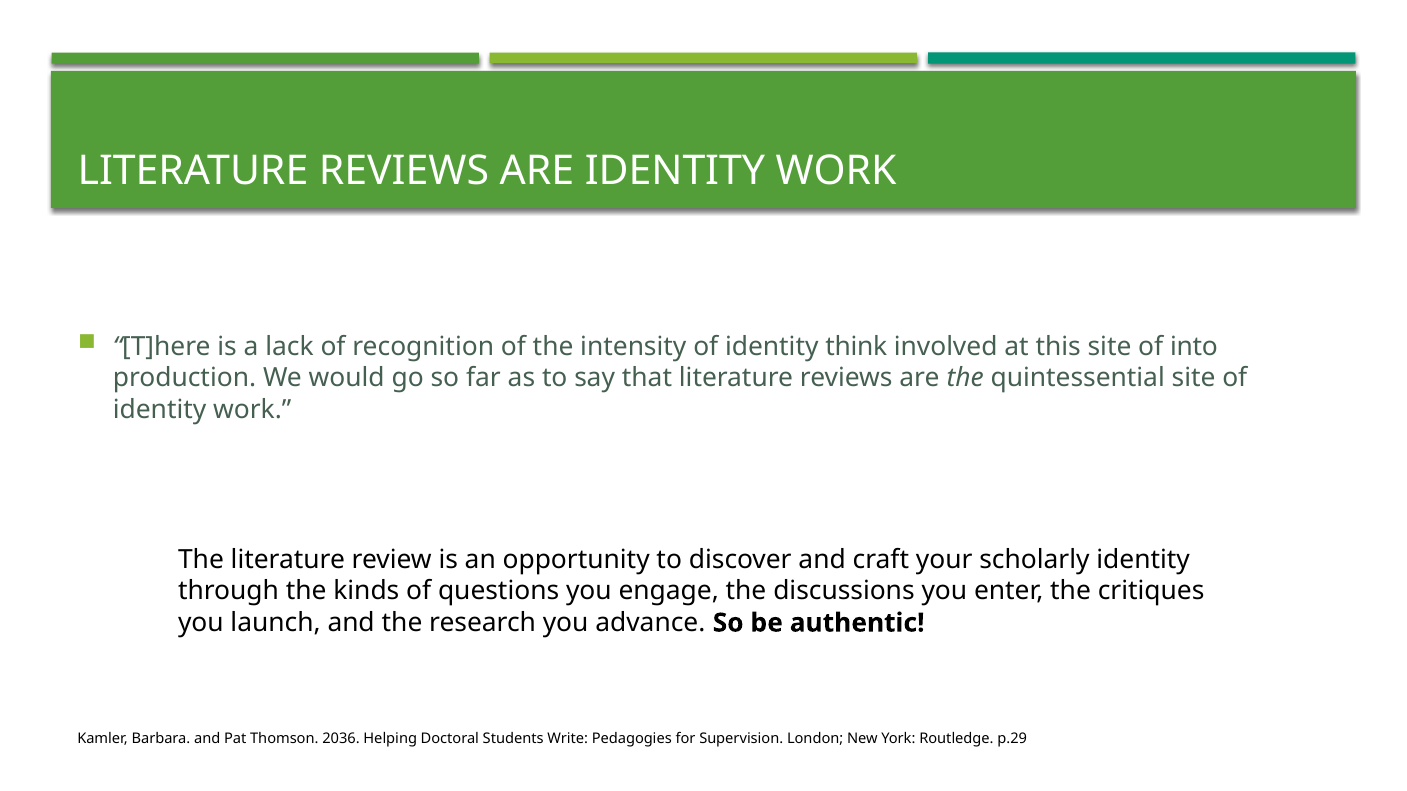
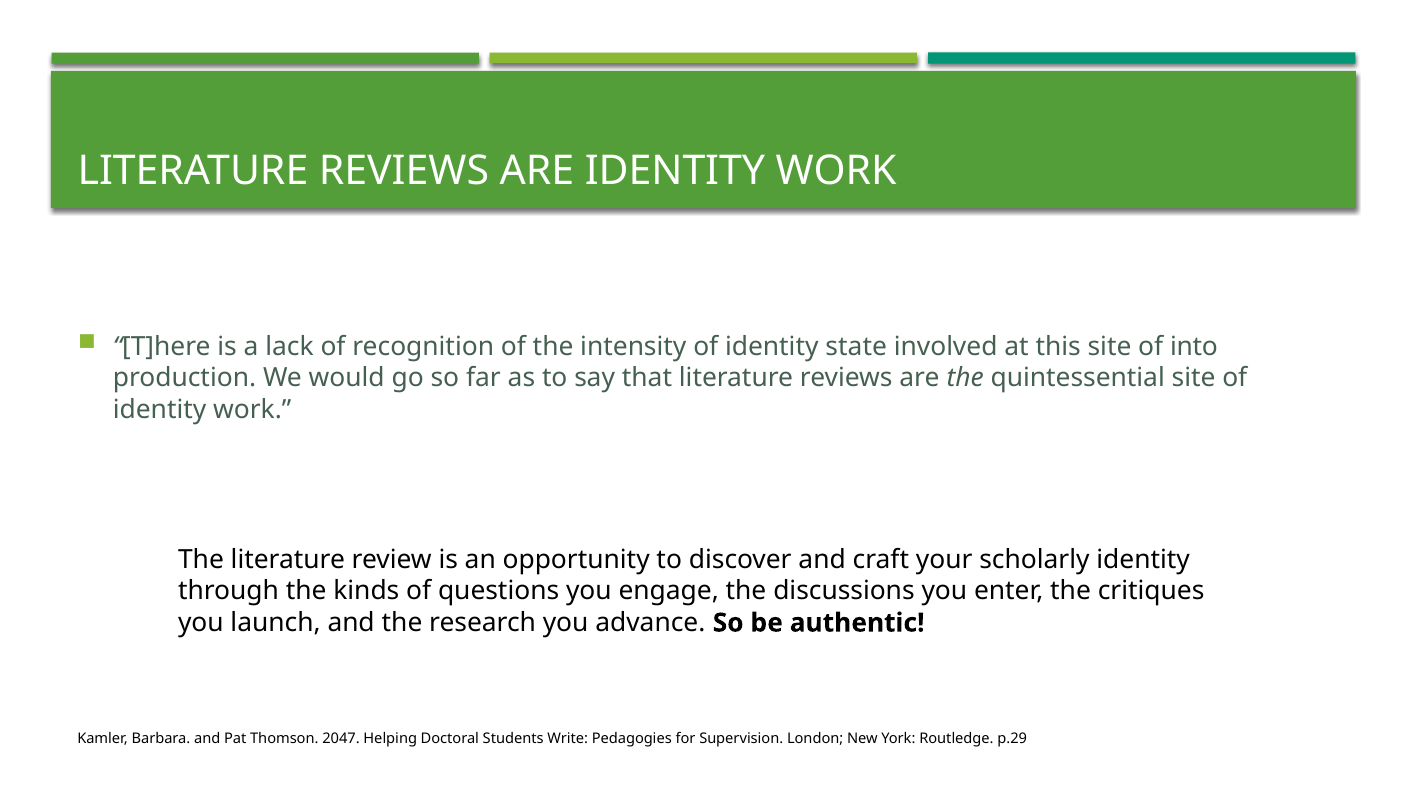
think: think -> state (856, 347)
2036: 2036 -> 2047 (341, 739)
